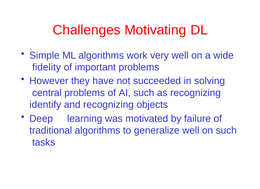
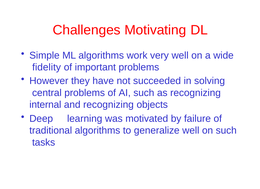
identify: identify -> internal (45, 105)
